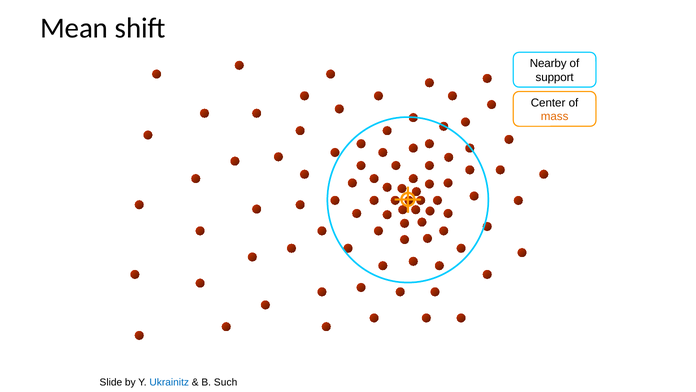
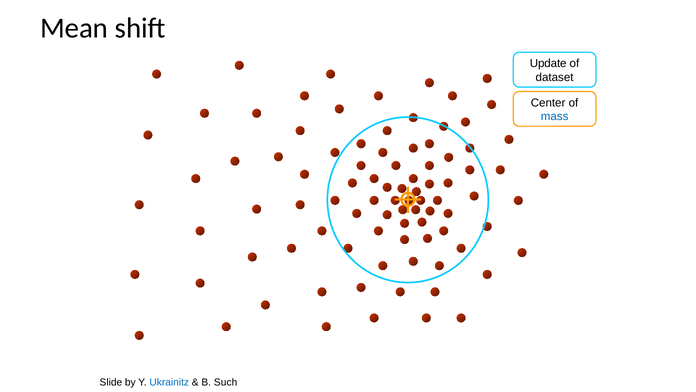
Nearby: Nearby -> Update (548, 63)
support: support -> dataset (555, 77)
mass colour: orange -> blue (555, 117)
